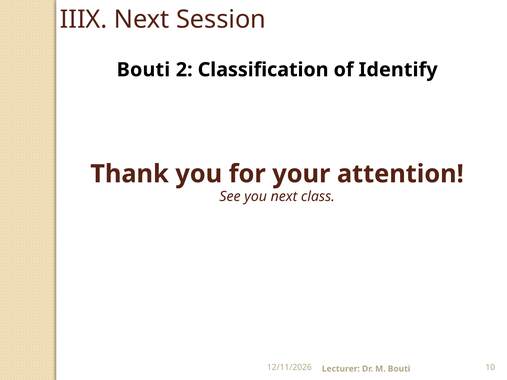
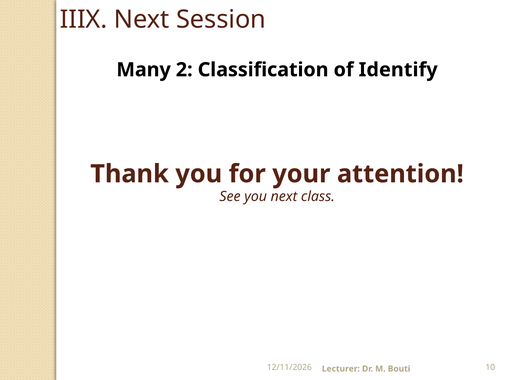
Bouti: Bouti -> Many (144, 70)
